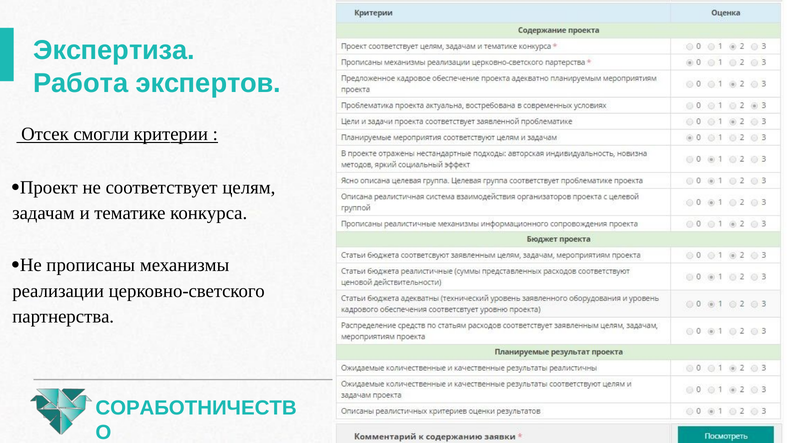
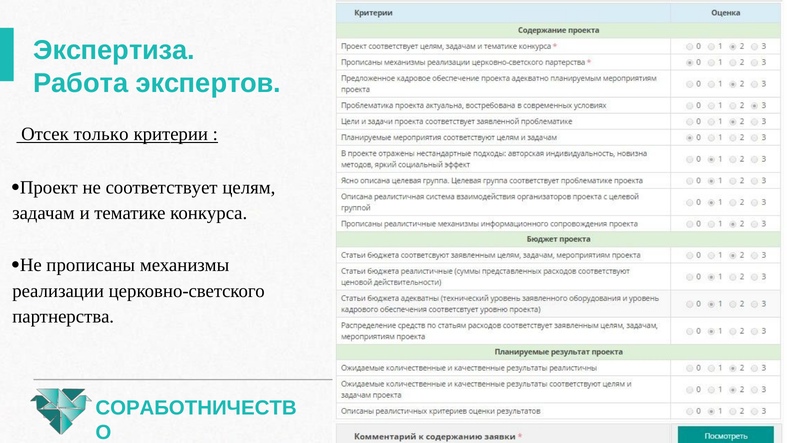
смогли: смогли -> только (101, 134)
